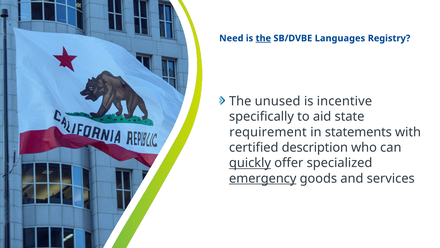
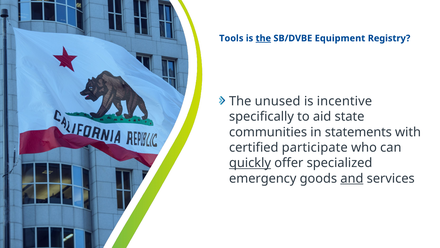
Need: Need -> Tools (231, 38)
Languages: Languages -> Equipment (340, 38)
requirement: requirement -> communities (268, 132)
description: description -> participate (315, 147)
emergency underline: present -> none (263, 178)
and underline: none -> present (352, 178)
